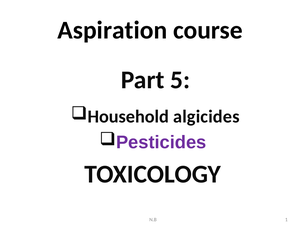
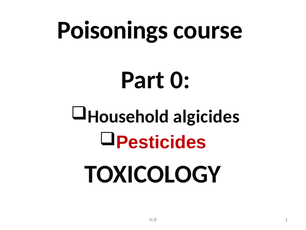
Aspiration: Aspiration -> Poisonings (112, 30)
5: 5 -> 0 (180, 80)
Pesticides colour: purple -> red (161, 142)
